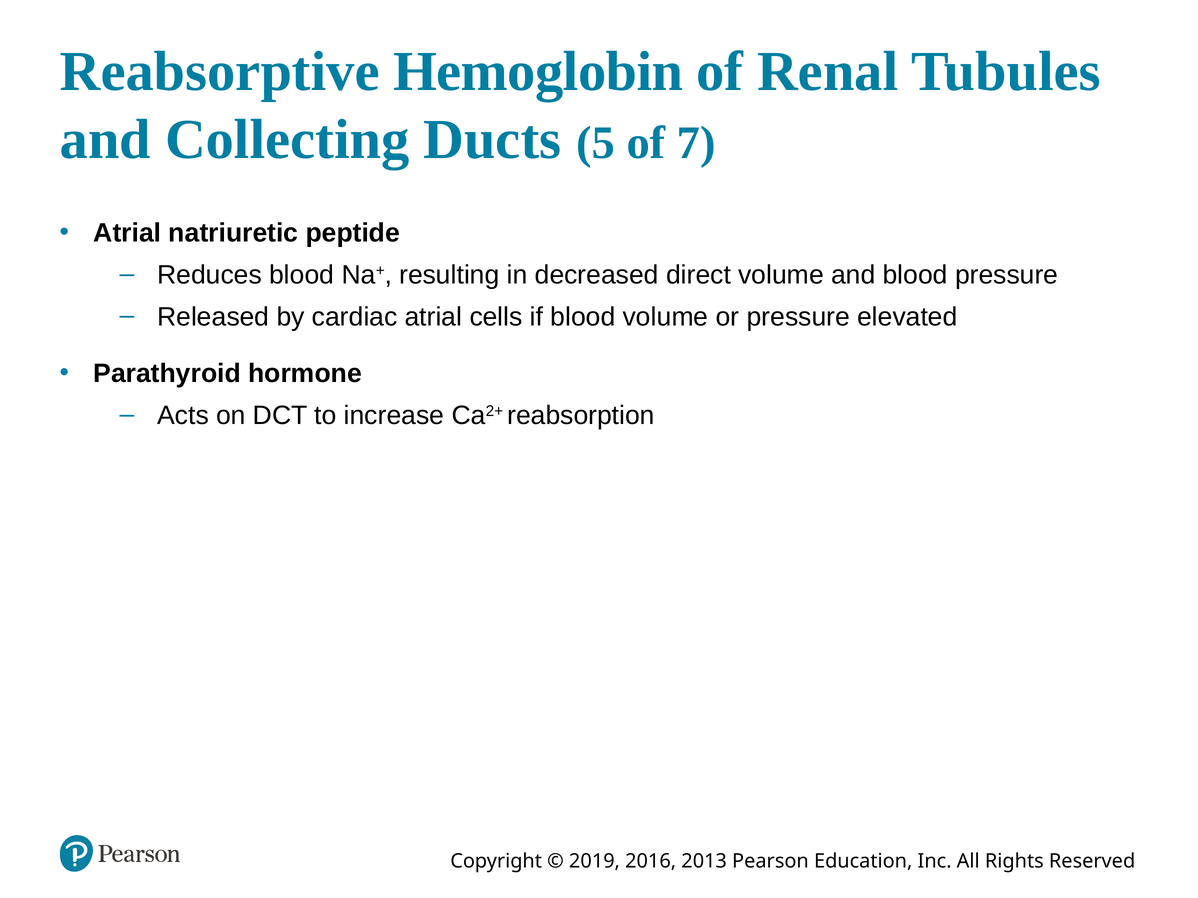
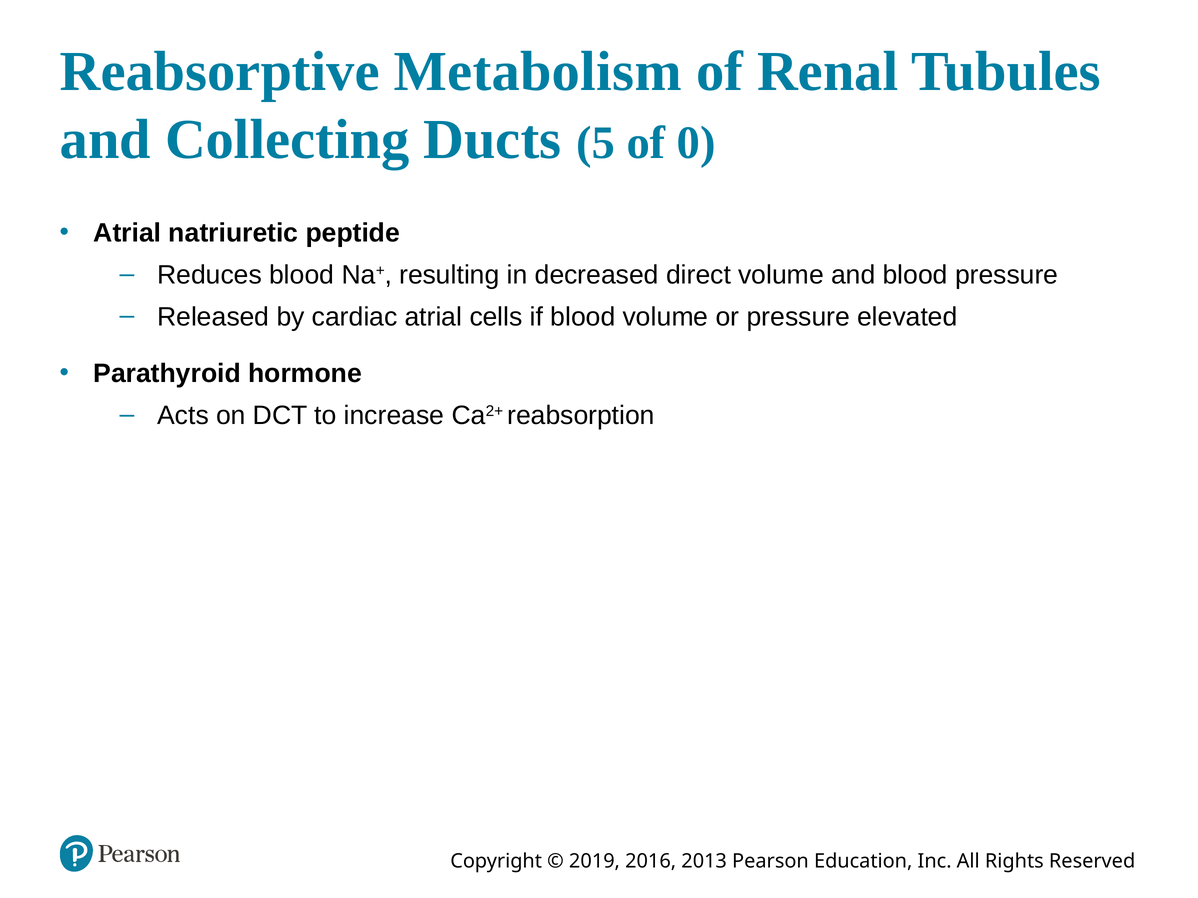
Hemoglobin: Hemoglobin -> Metabolism (538, 72)
7: 7 -> 0 (696, 143)
